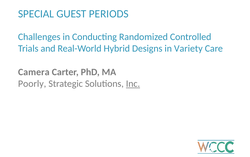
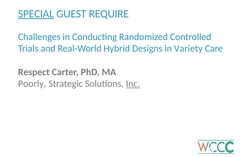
SPECIAL underline: none -> present (36, 14)
PERIODS: PERIODS -> REQUIRE (109, 14)
Camera: Camera -> Respect (34, 72)
